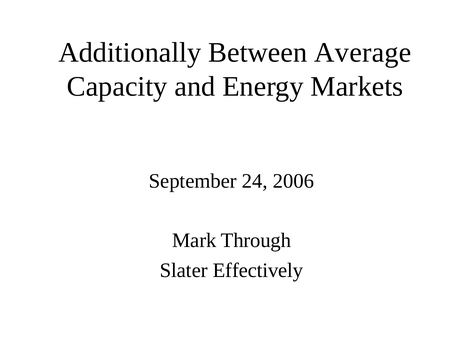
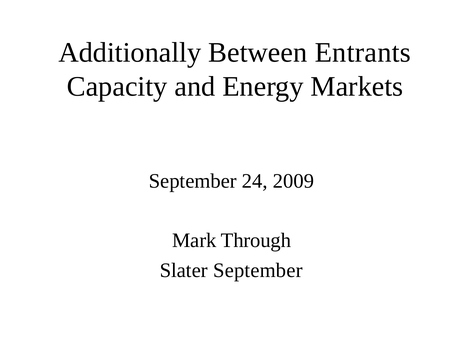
Average: Average -> Entrants (363, 53)
2006: 2006 -> 2009 (293, 181)
Slater Effectively: Effectively -> September (258, 271)
